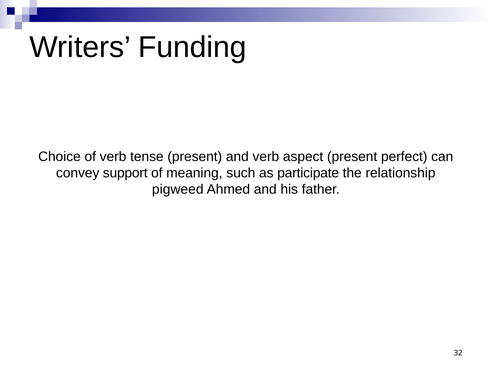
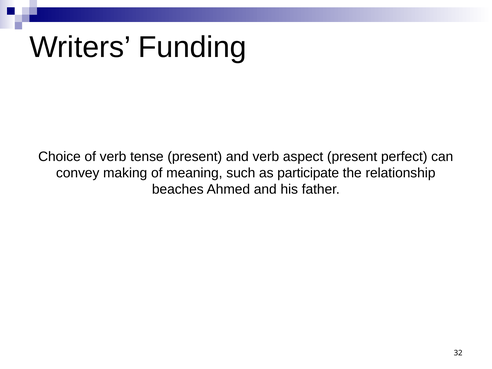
support: support -> making (125, 173)
pigweed: pigweed -> beaches (178, 189)
